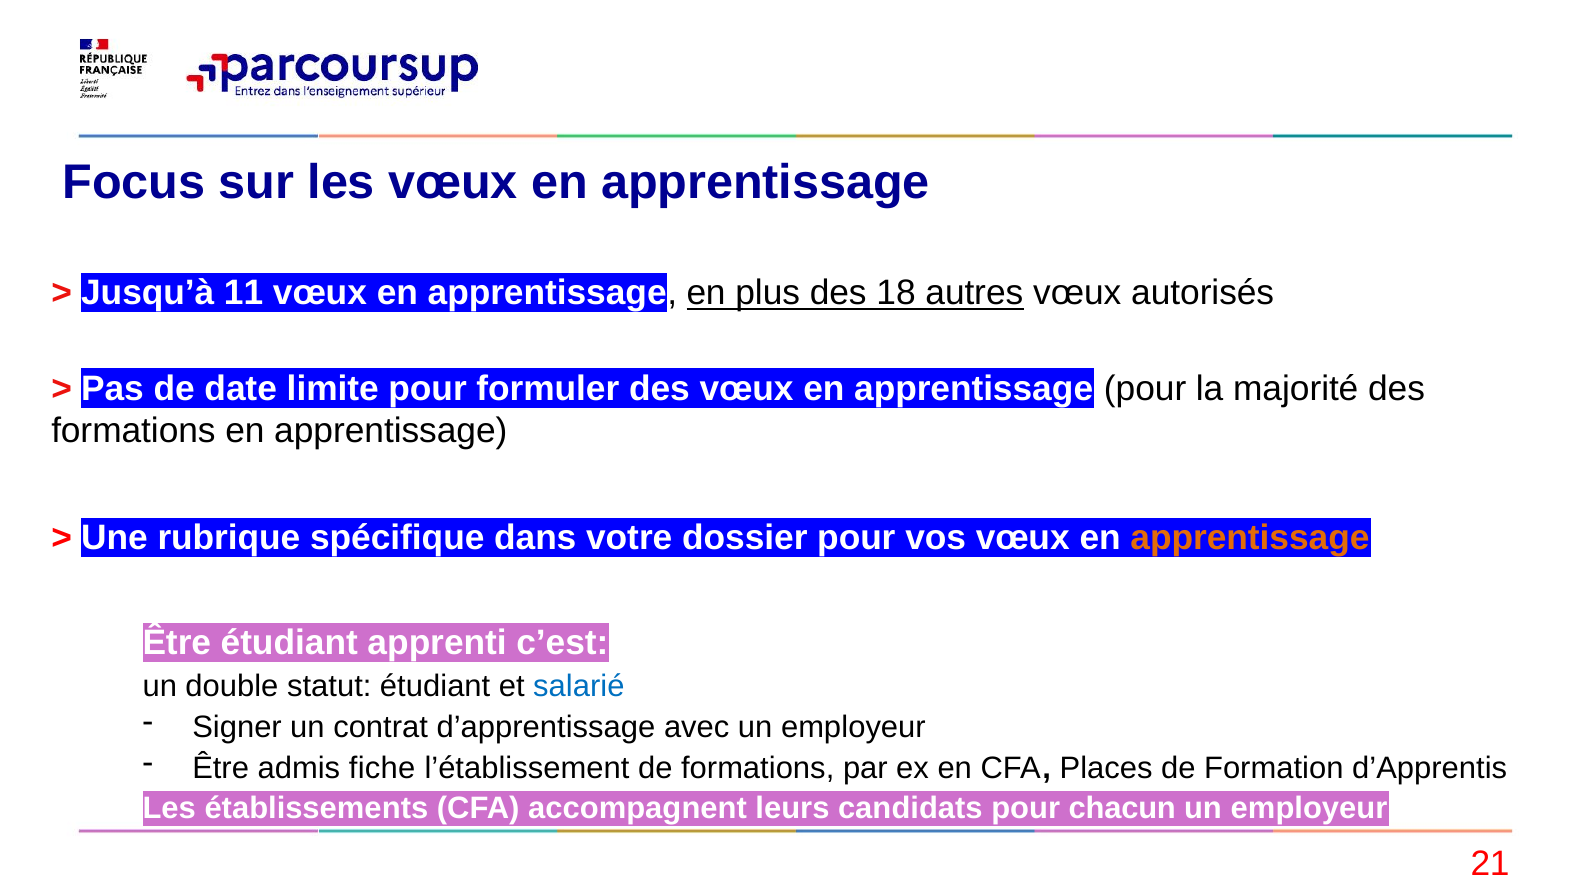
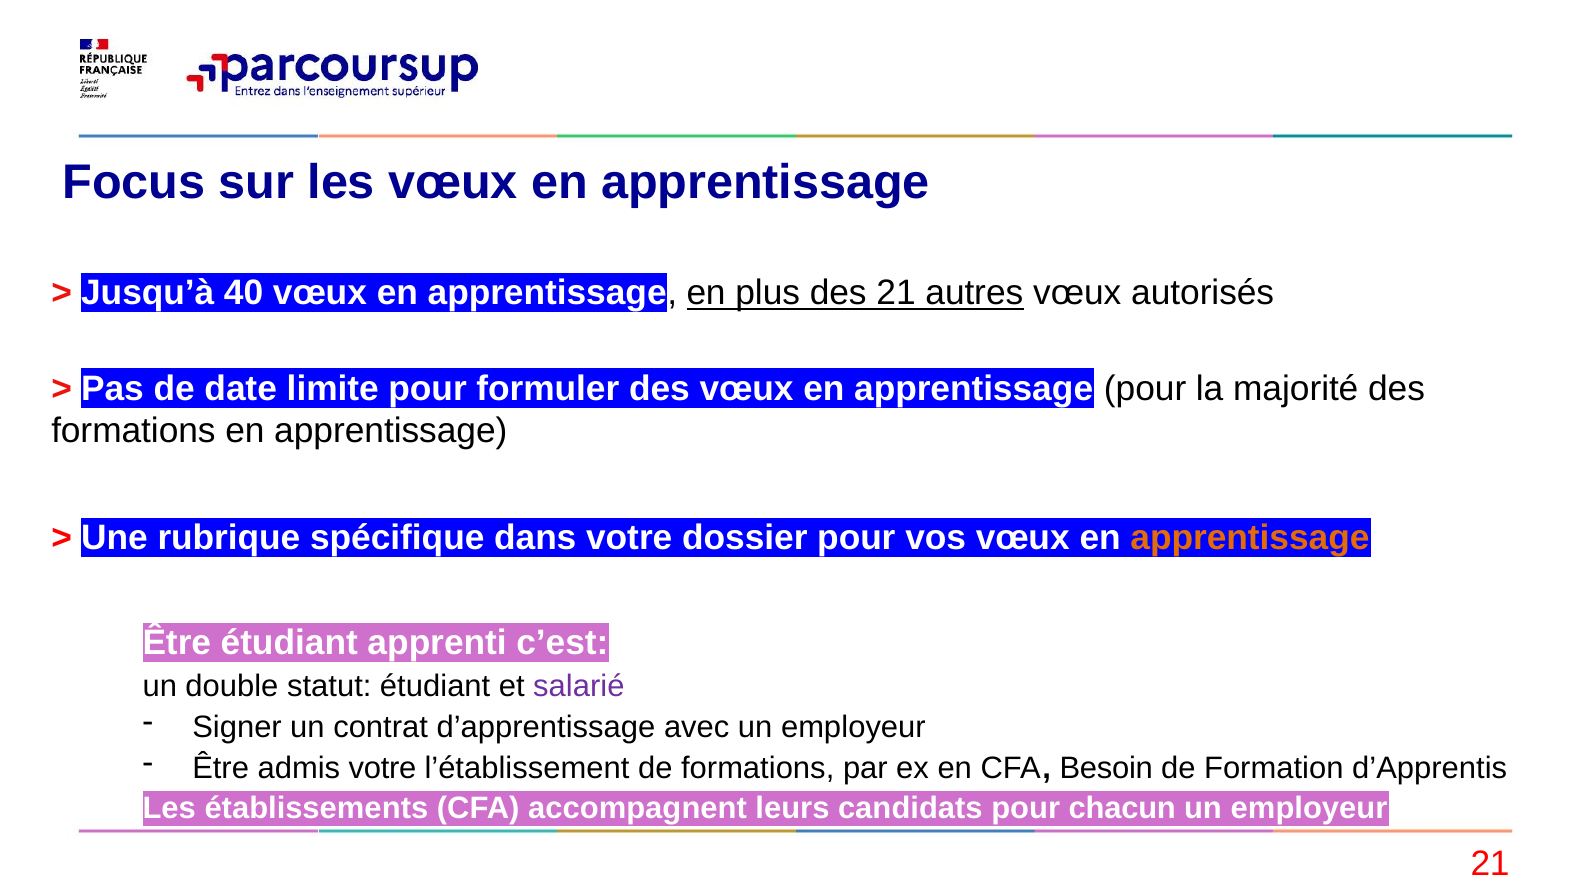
11: 11 -> 40 (244, 293)
des 18: 18 -> 21 (896, 293)
salarié colour: blue -> purple (579, 686)
admis fiche: fiche -> votre (382, 768)
Places: Places -> Besoin (1106, 768)
